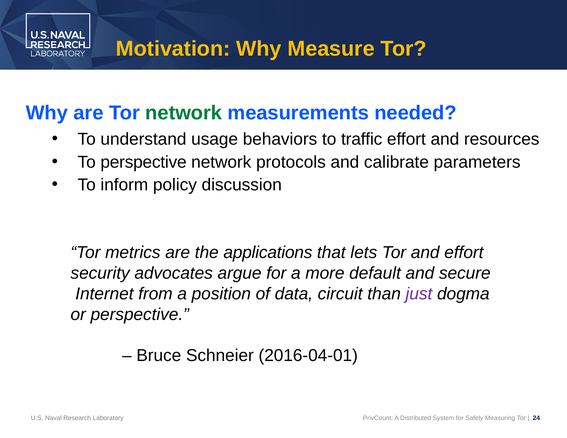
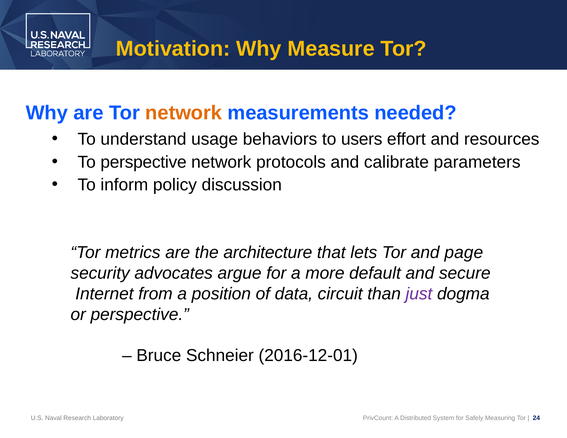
network colour: green -> orange (184, 113)
traffic: traffic -> users (362, 139)
applications: applications -> architecture (268, 253)
and effort: effort -> page (464, 253)
2016-04-01: 2016-04-01 -> 2016-12-01 (308, 356)
